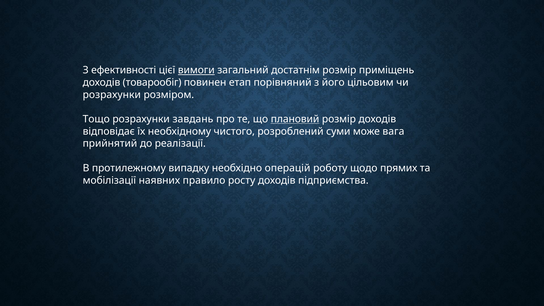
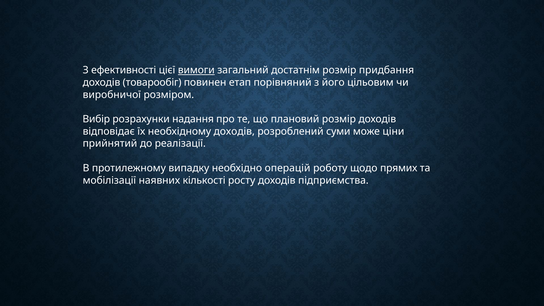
приміщень: приміщень -> придбання (387, 70)
розрахунки: розрахунки -> виробничої (112, 95)
Тощо: Тощо -> Вибір (96, 119)
завдань: завдань -> надання (193, 119)
плановий underline: present -> none (295, 119)
необхідному чистого: чистого -> доходів (234, 131)
вага: вага -> ціни (393, 131)
правило: правило -> кількості (204, 180)
